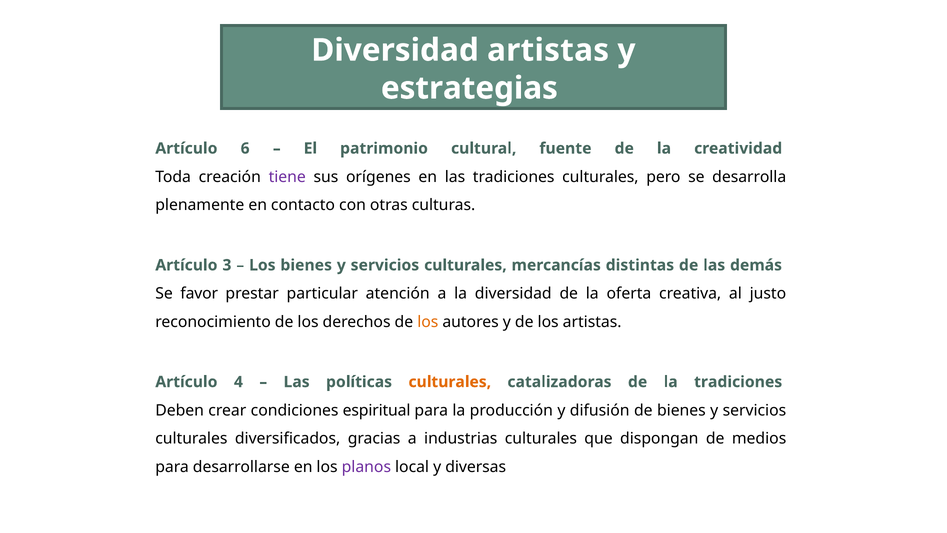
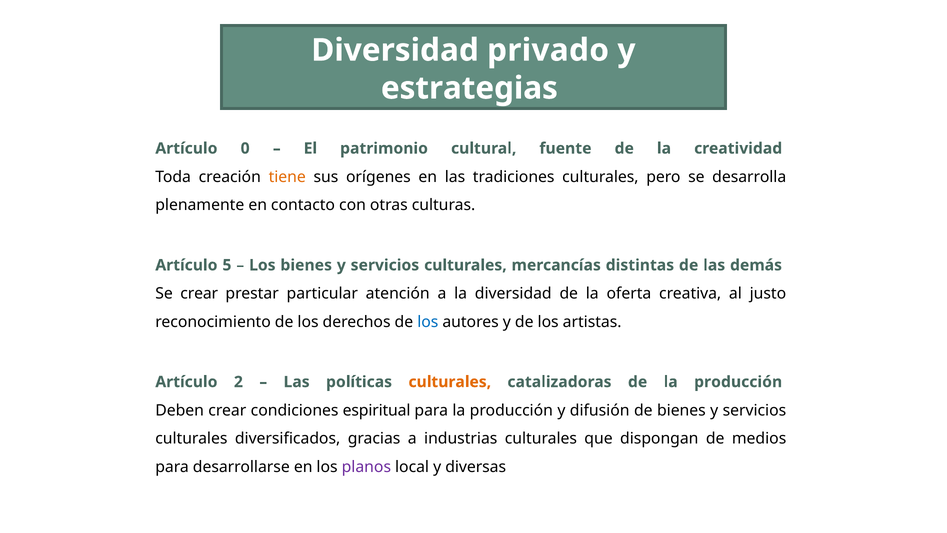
Diversidad artistas: artistas -> privado (548, 50)
6: 6 -> 0 (245, 148)
tiene colour: purple -> orange (287, 177)
3: 3 -> 5 (227, 265)
Se favor: favor -> crear (199, 293)
los colour: orange -> blue (428, 322)
4: 4 -> 2 (238, 382)
de la tradiciones: tradiciones -> producción (738, 382)
